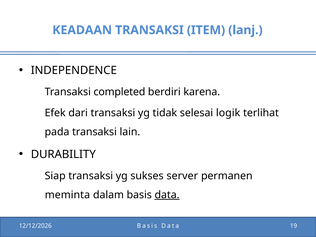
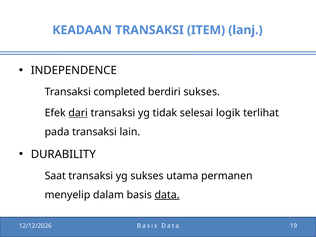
berdiri karena: karena -> sukses (202, 92)
dari underline: none -> present (78, 113)
Siap: Siap -> Saat (55, 176)
server: server -> utama (182, 176)
meminta: meminta -> menyelip (67, 195)
